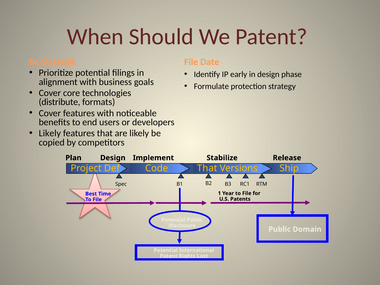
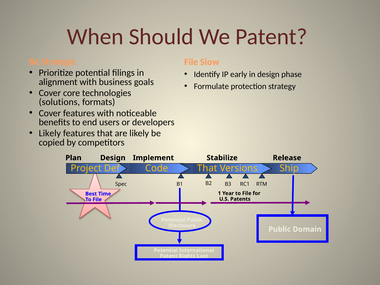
Date: Date -> Slow (210, 62)
distribute: distribute -> solutions (59, 102)
